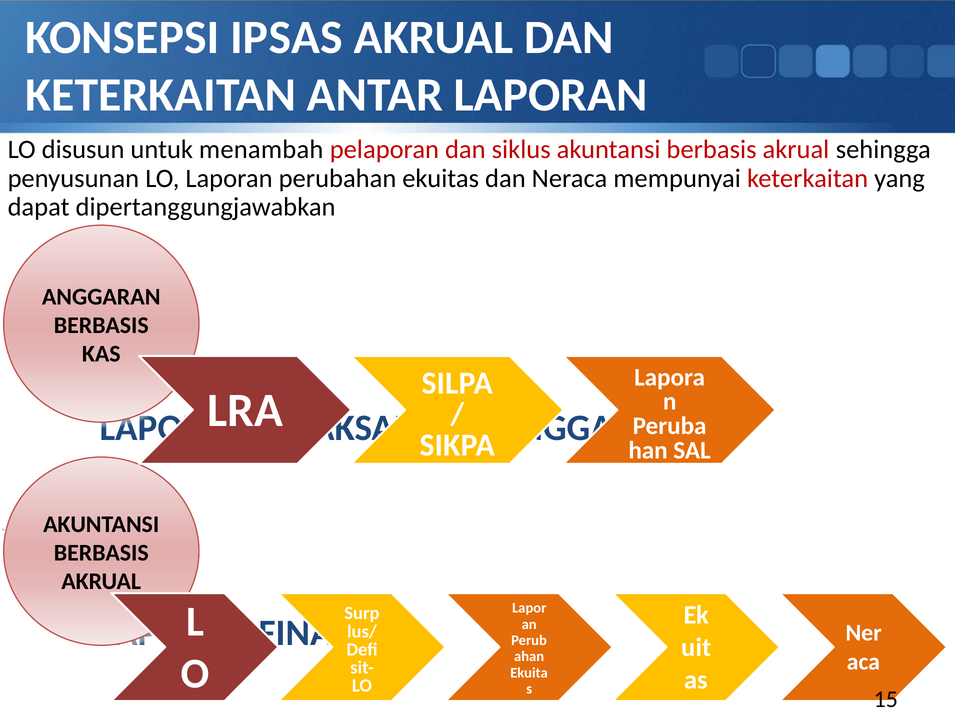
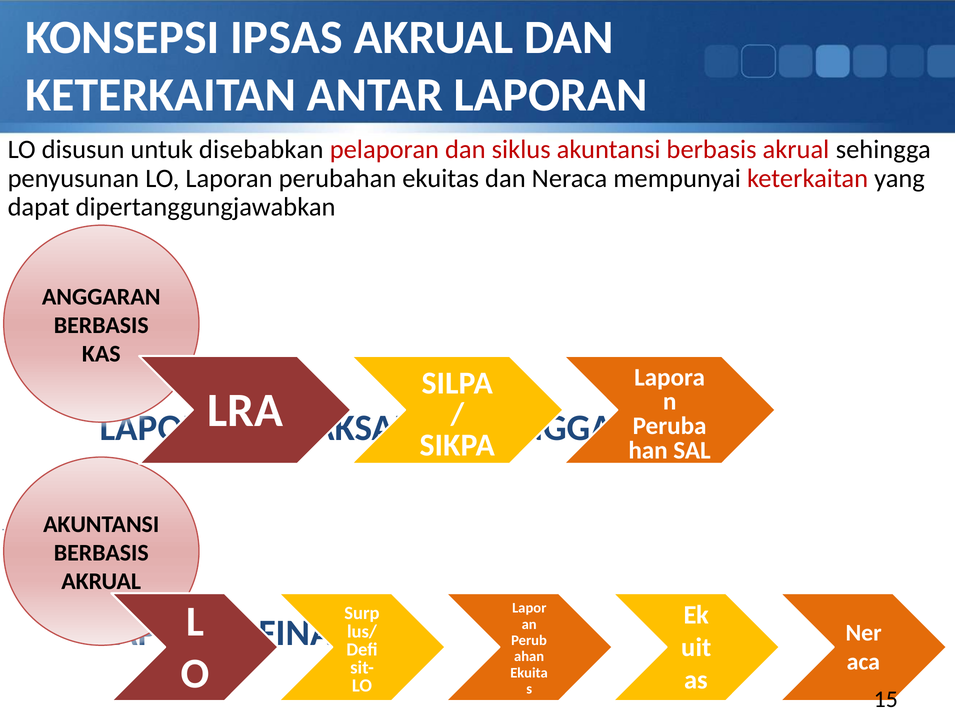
menambah: menambah -> disebabkan (261, 149)
